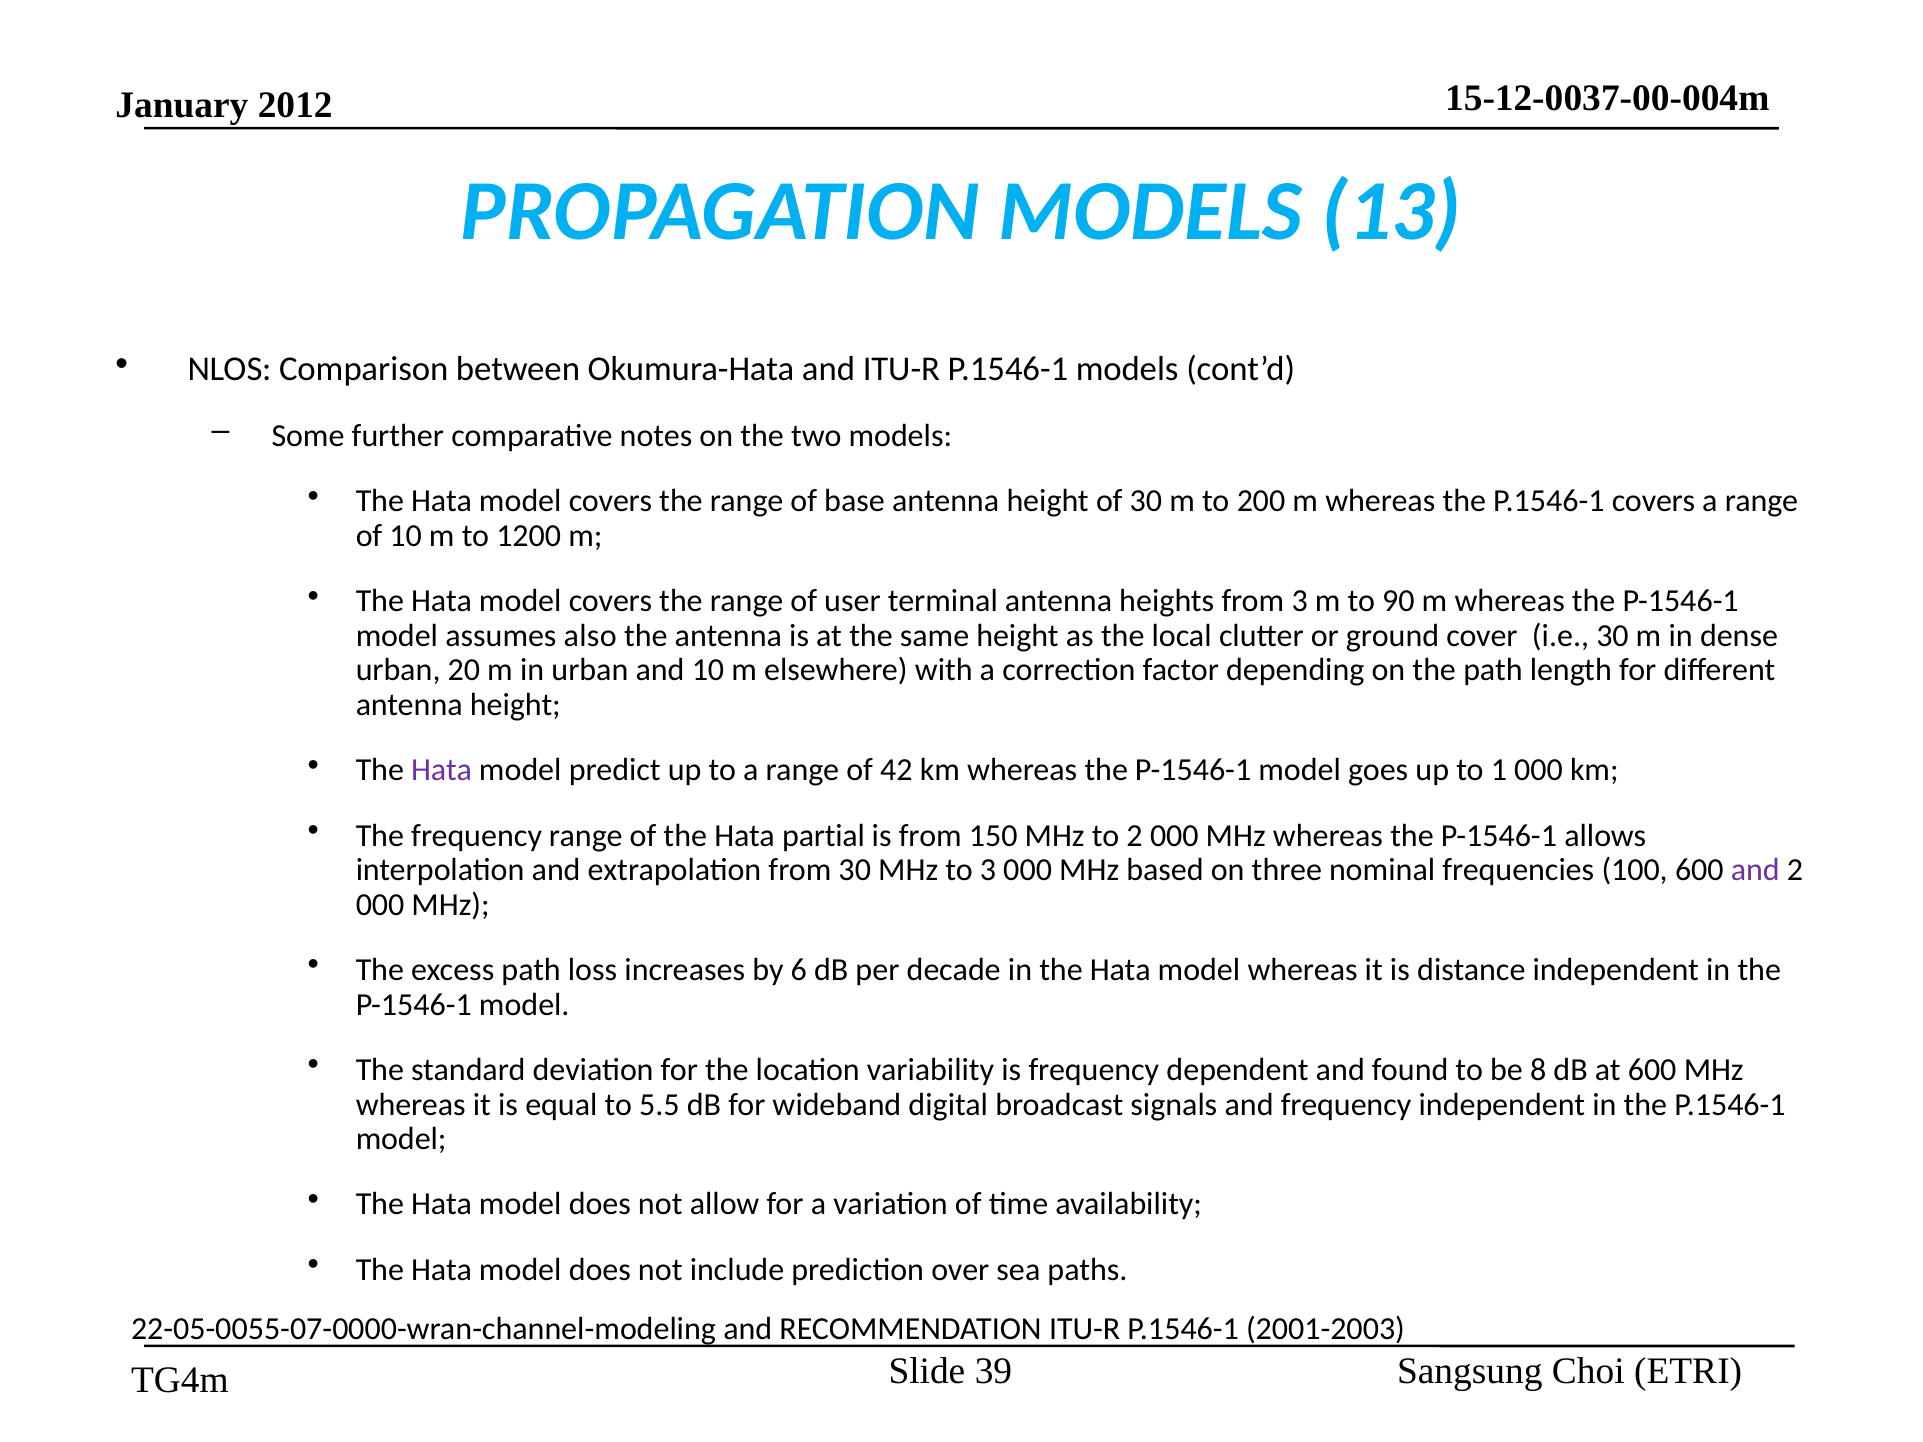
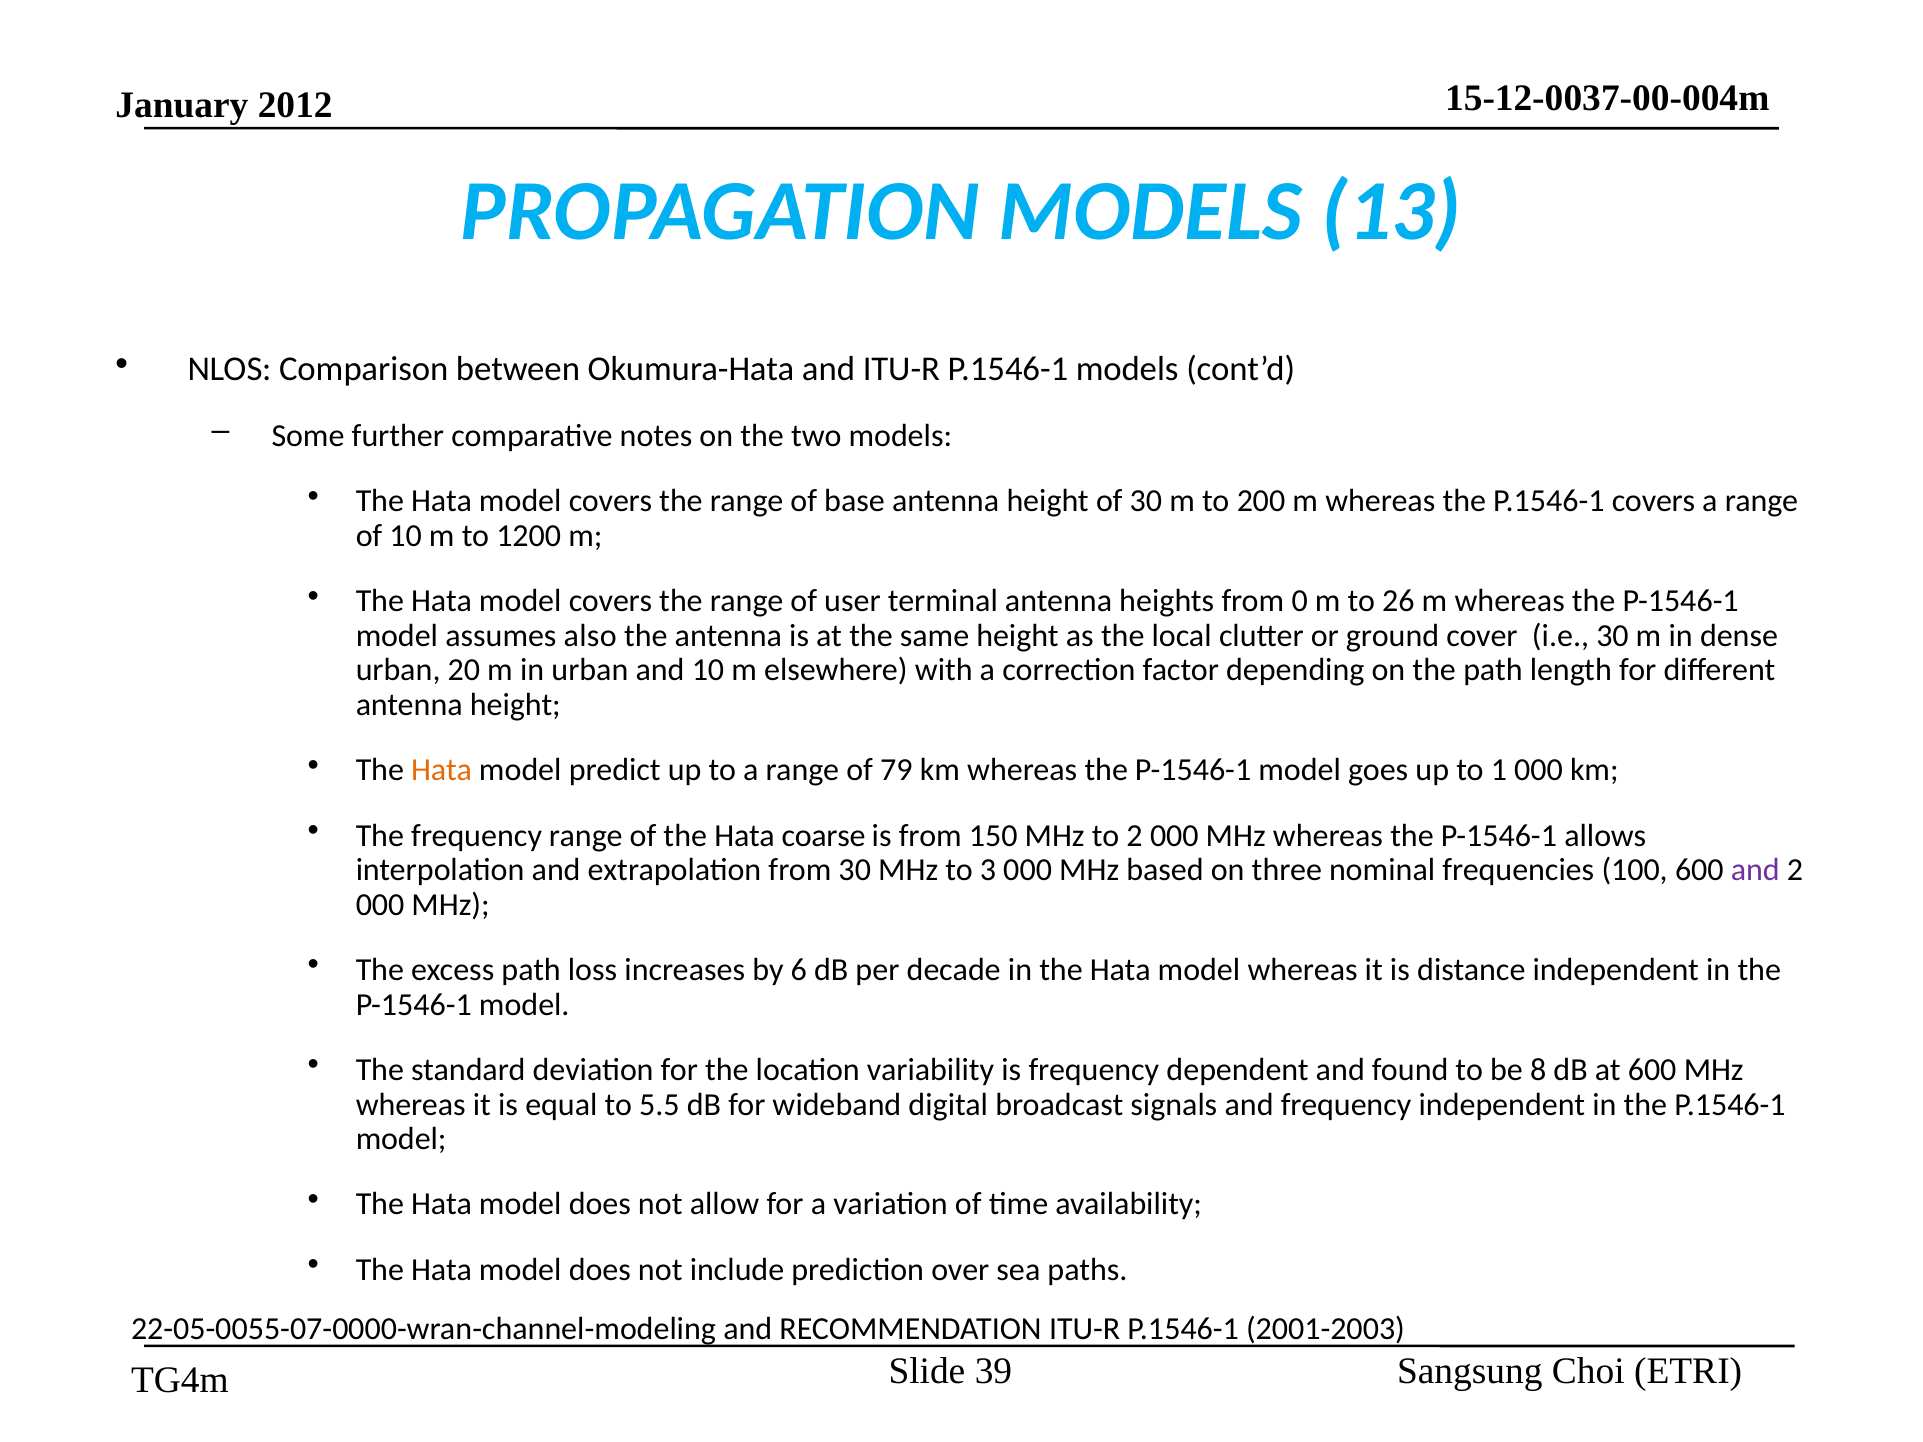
from 3: 3 -> 0 (1300, 601)
90: 90 -> 26 (1398, 601)
Hata colour: purple -> orange (442, 770)
42: 42 -> 79 (896, 770)
partial: partial -> coarse (824, 836)
